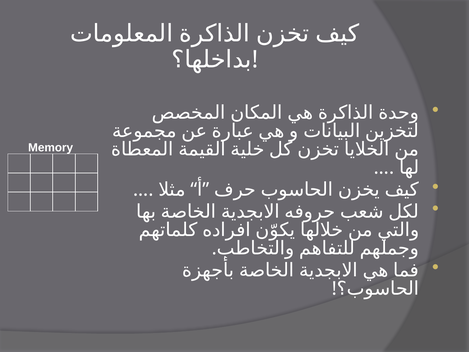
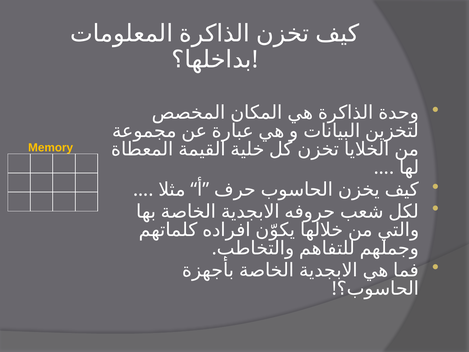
Memory colour: white -> yellow (51, 148)
